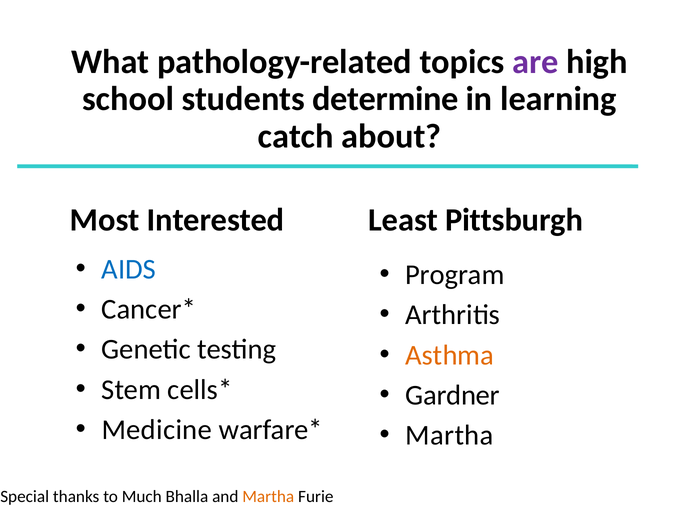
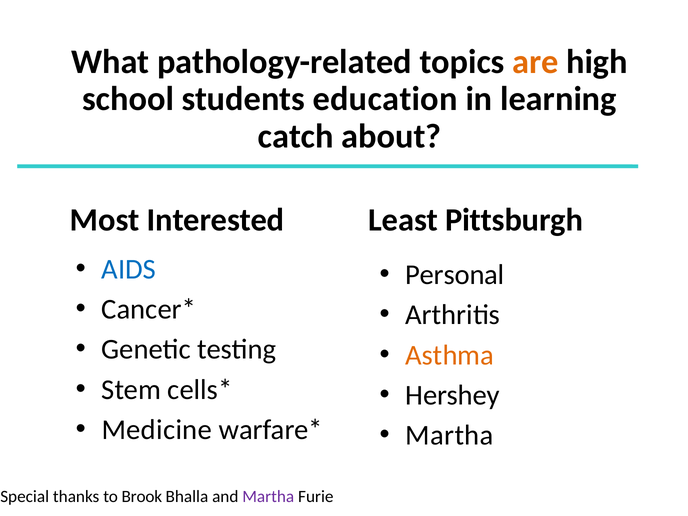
are colour: purple -> orange (535, 62)
determine: determine -> education (385, 99)
Program: Program -> Personal (455, 275)
Gardner: Gardner -> Hershey (453, 395)
Much: Much -> Brook (142, 496)
Martha colour: orange -> purple (268, 496)
